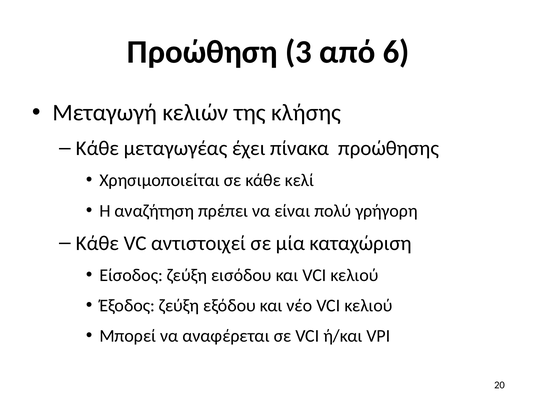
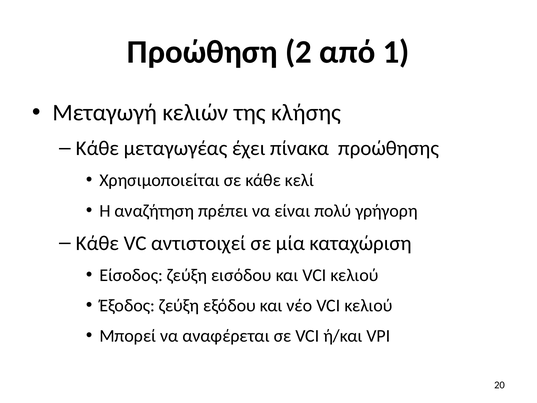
3: 3 -> 2 (298, 52)
6: 6 -> 1 (396, 52)
